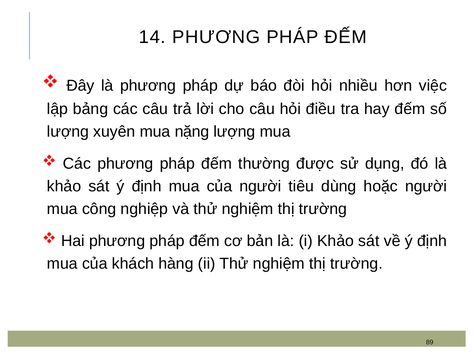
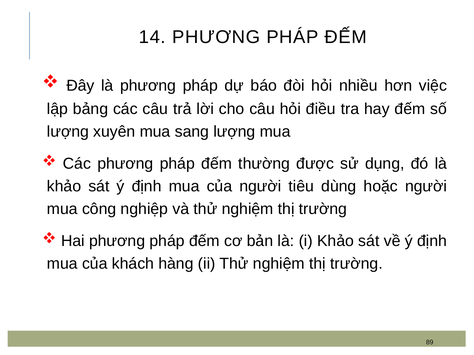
nặng: nặng -> sang (192, 132)
